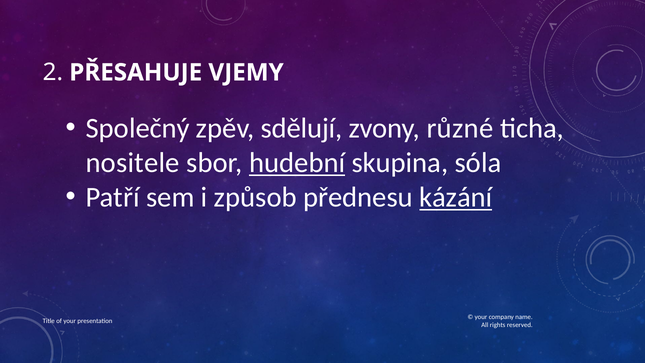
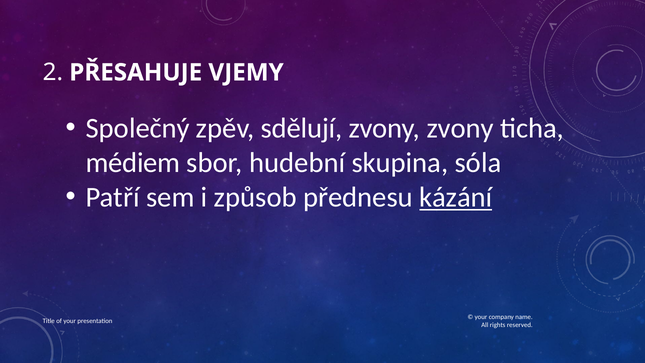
zvony různé: různé -> zvony (460, 128)
nositele: nositele -> médiem (133, 163)
hudební underline: present -> none (297, 163)
